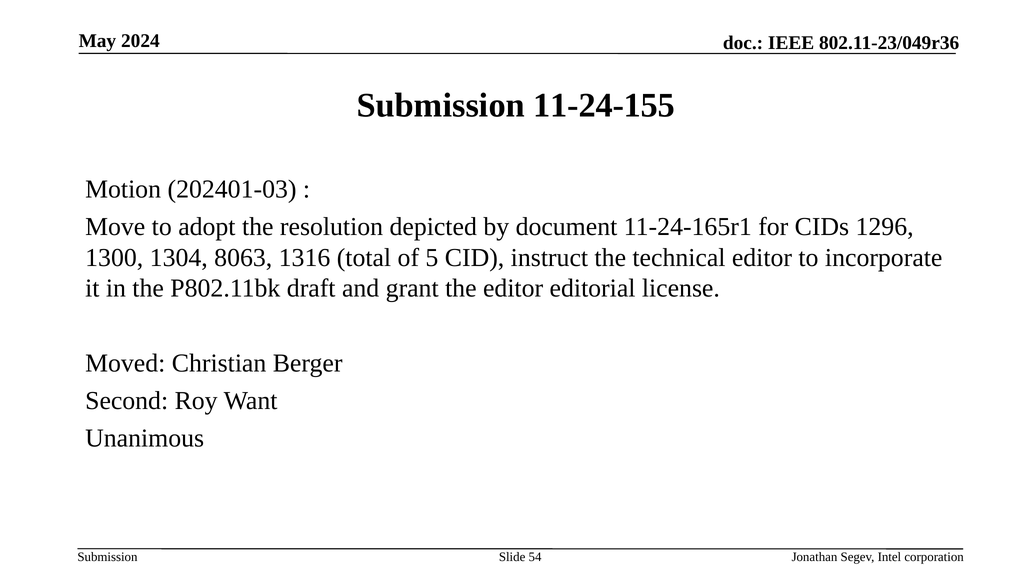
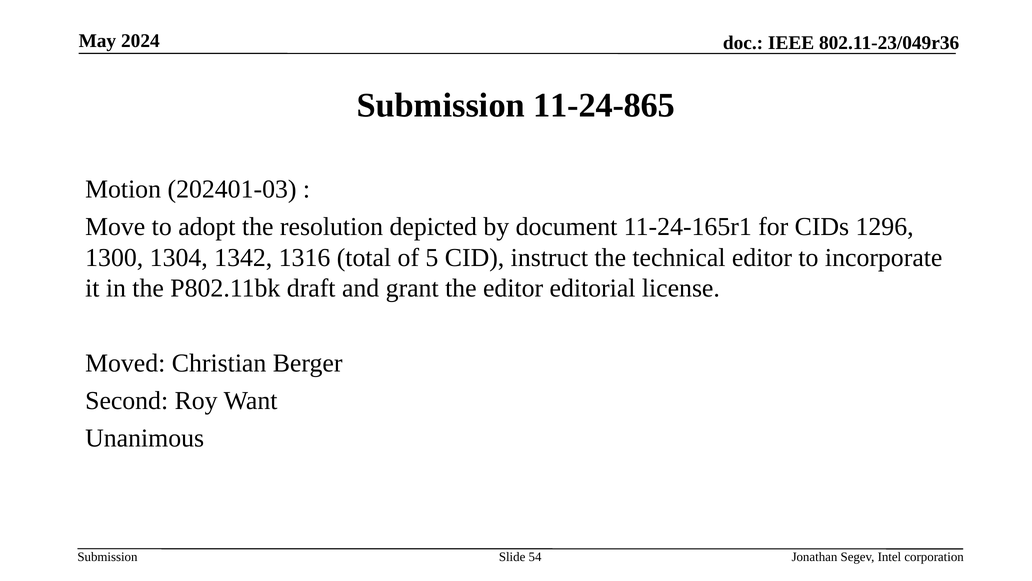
11-24-155: 11-24-155 -> 11-24-865 (604, 106)
8063: 8063 -> 1342 (243, 257)
